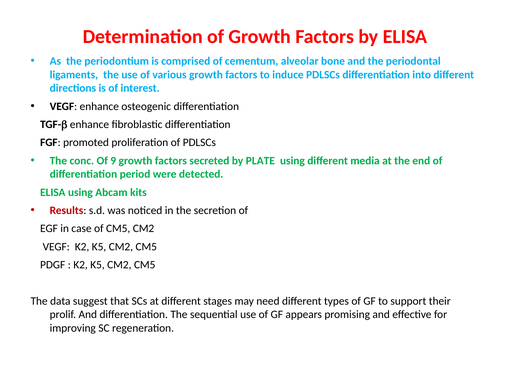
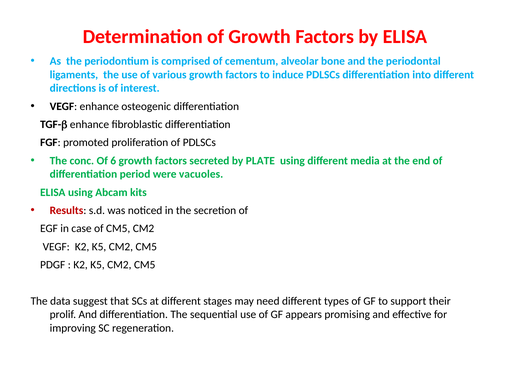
9: 9 -> 6 (113, 161)
detected: detected -> vacuoles (201, 174)
